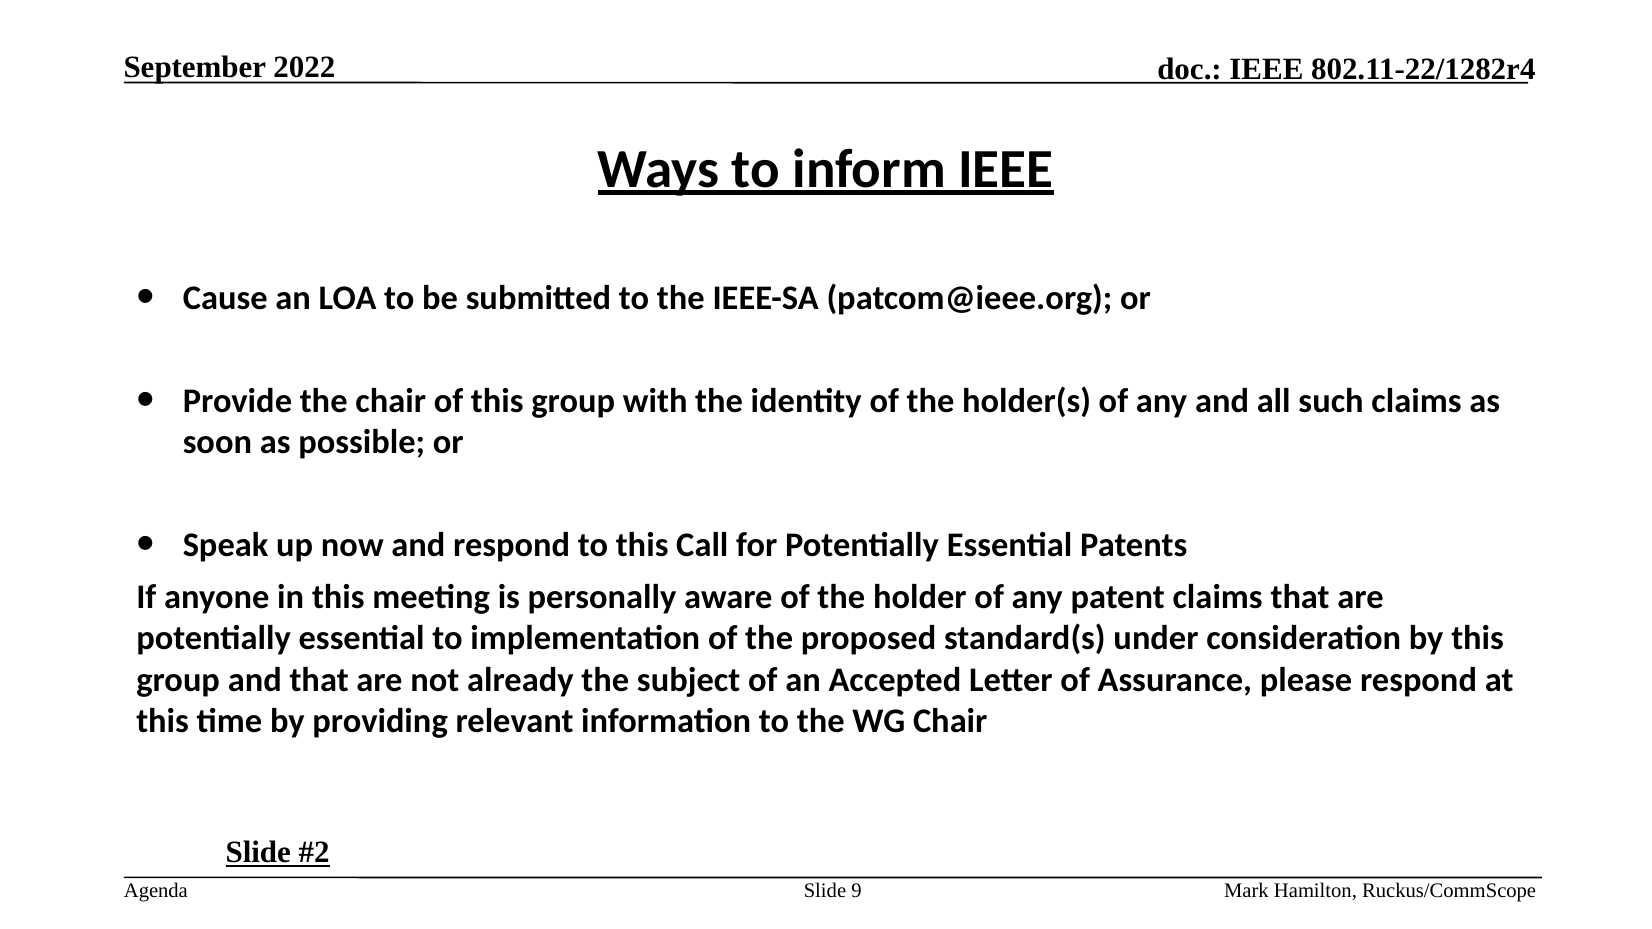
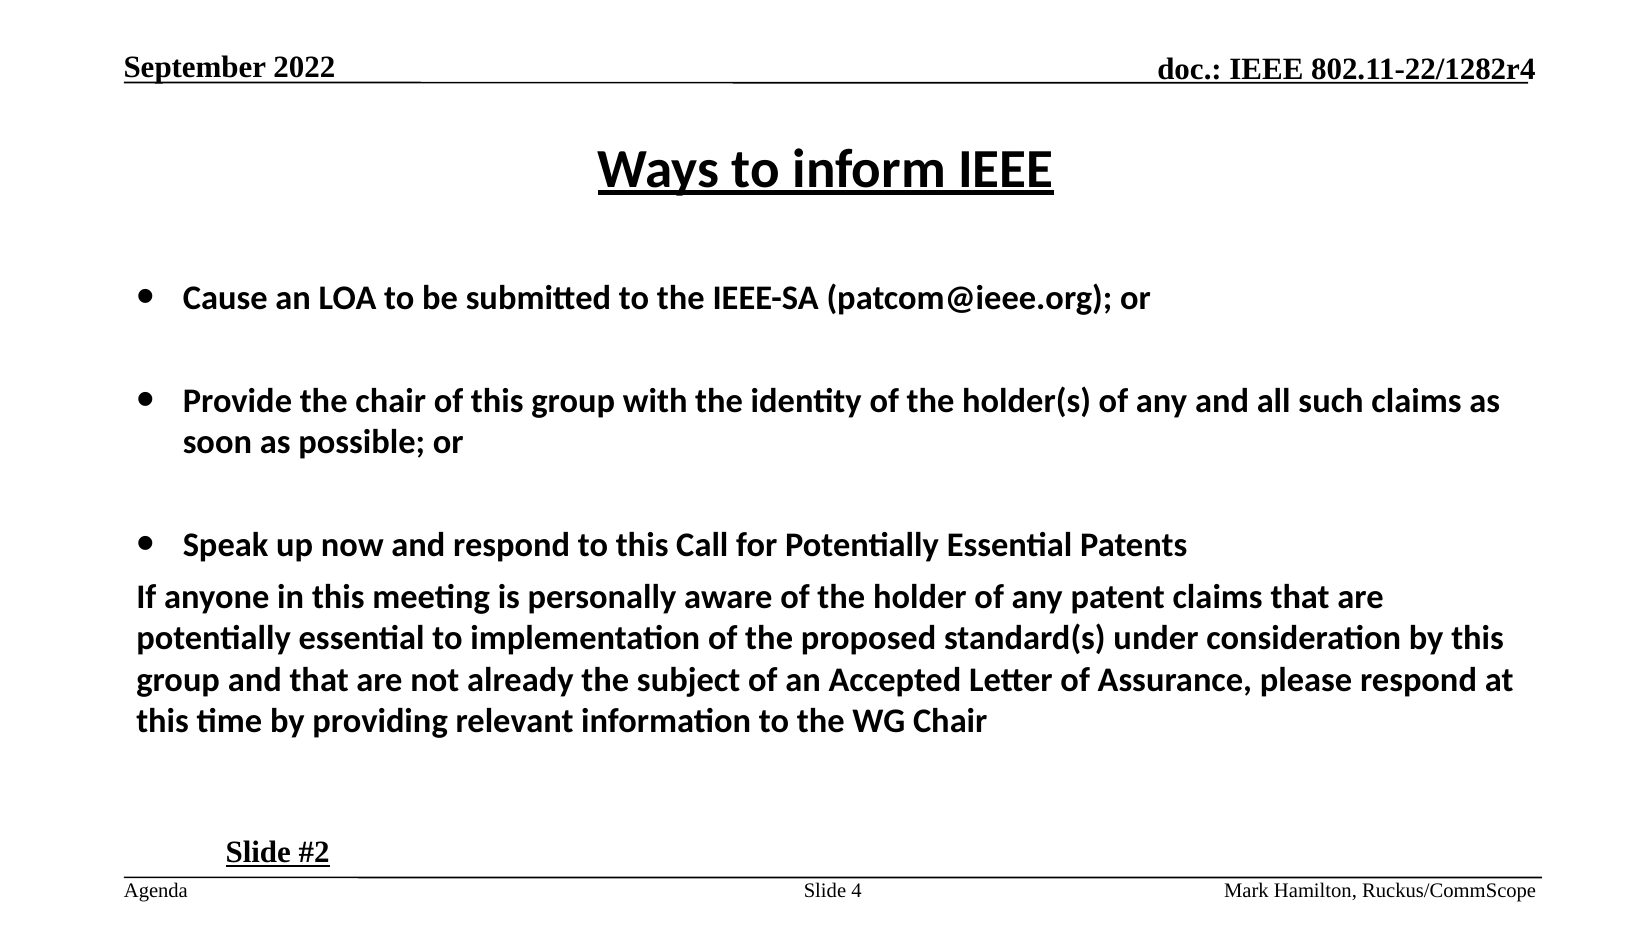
9: 9 -> 4 (856, 891)
